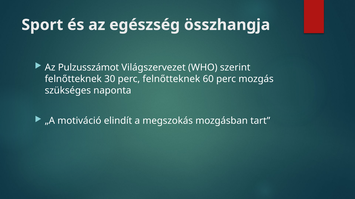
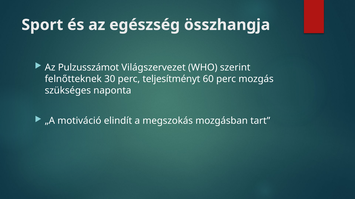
perc felnőtteknek: felnőtteknek -> teljesítményt (171, 79)
